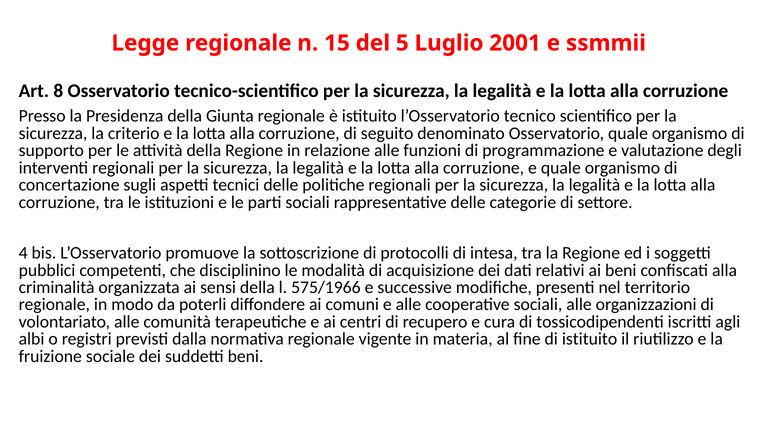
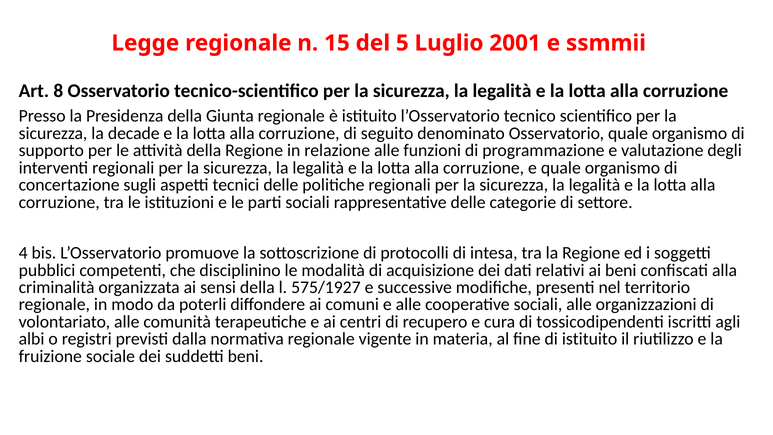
criterio: criterio -> decade (134, 133)
575/1966: 575/1966 -> 575/1927 (326, 287)
